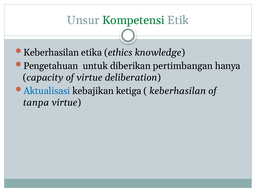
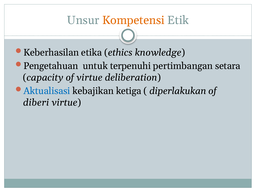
Kompetensi colour: green -> orange (133, 20)
diberikan: diberikan -> terpenuhi (130, 66)
hanya: hanya -> setara (228, 66)
keberhasilan: keberhasilan -> diperlakukan (178, 91)
tanpa: tanpa -> diberi (36, 102)
